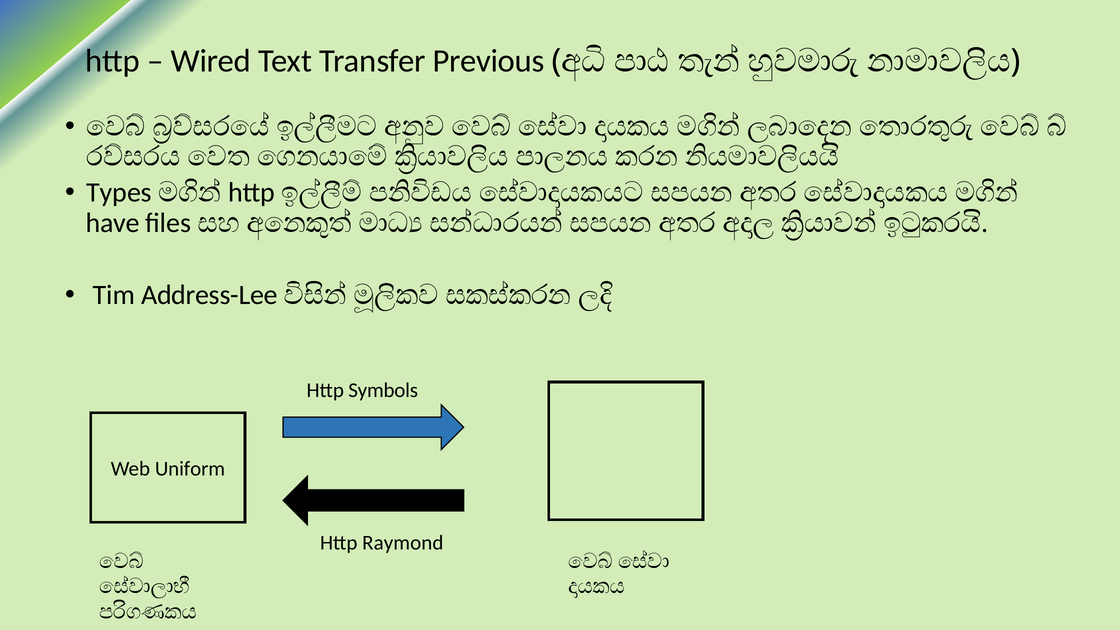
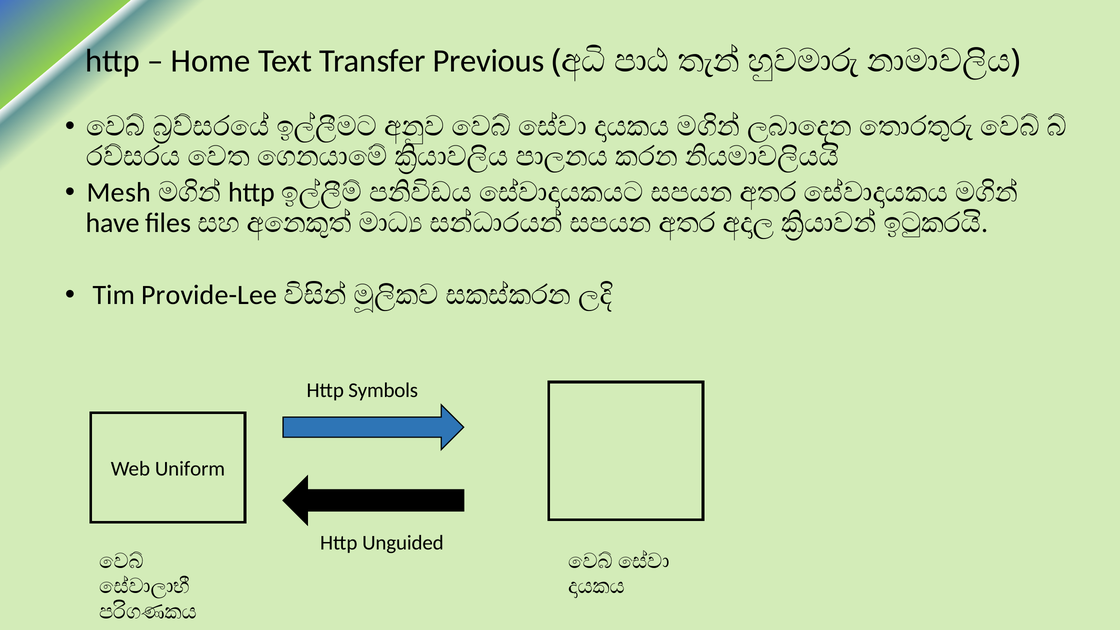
Wired: Wired -> Home (211, 61)
Types: Types -> Mesh (119, 193)
Address-Lee: Address-Lee -> Provide-Lee (209, 295)
Raymond: Raymond -> Unguided (403, 543)
